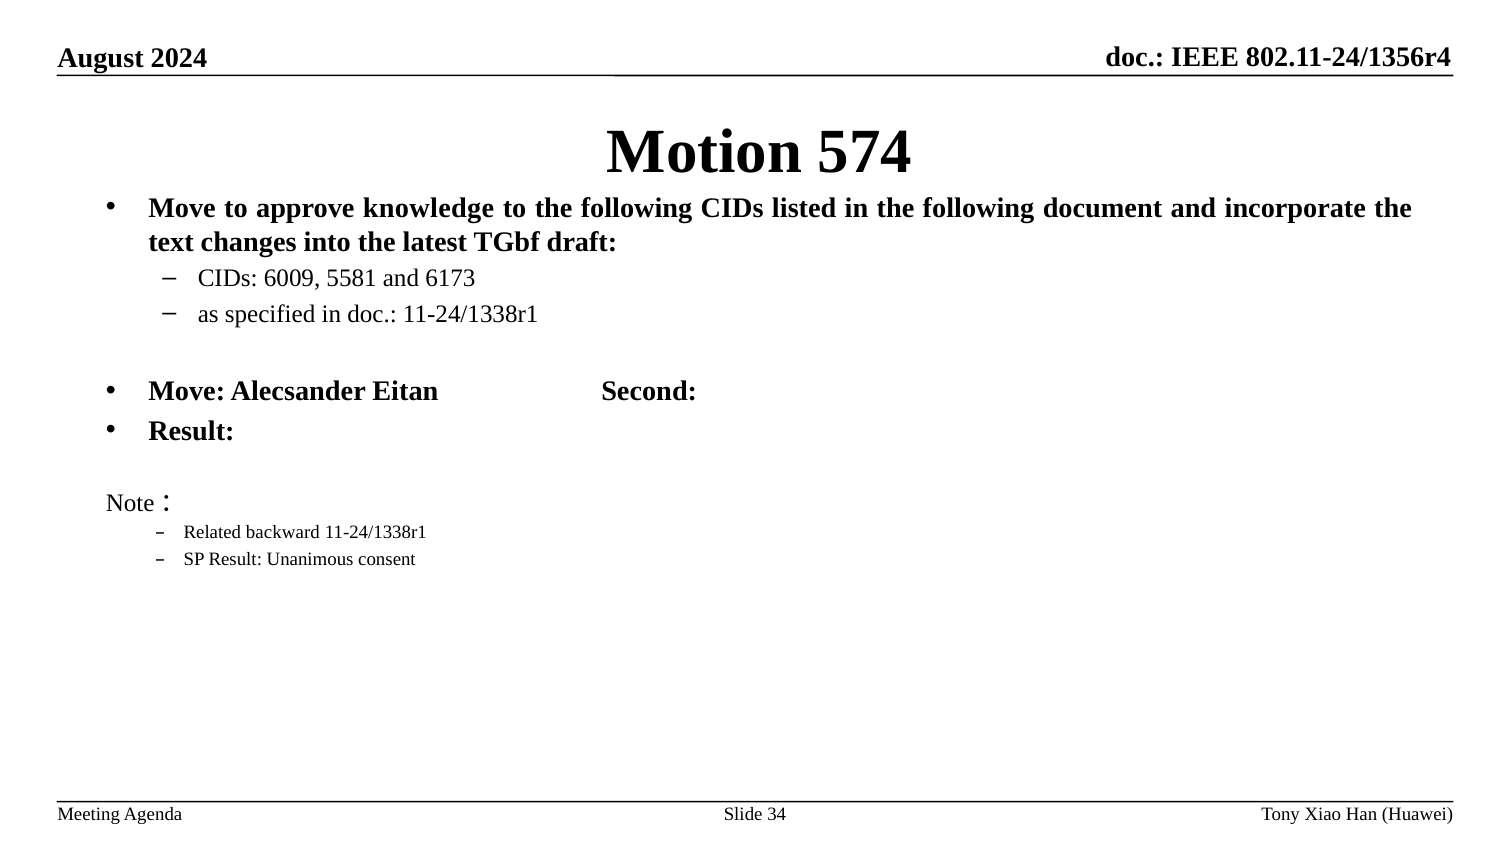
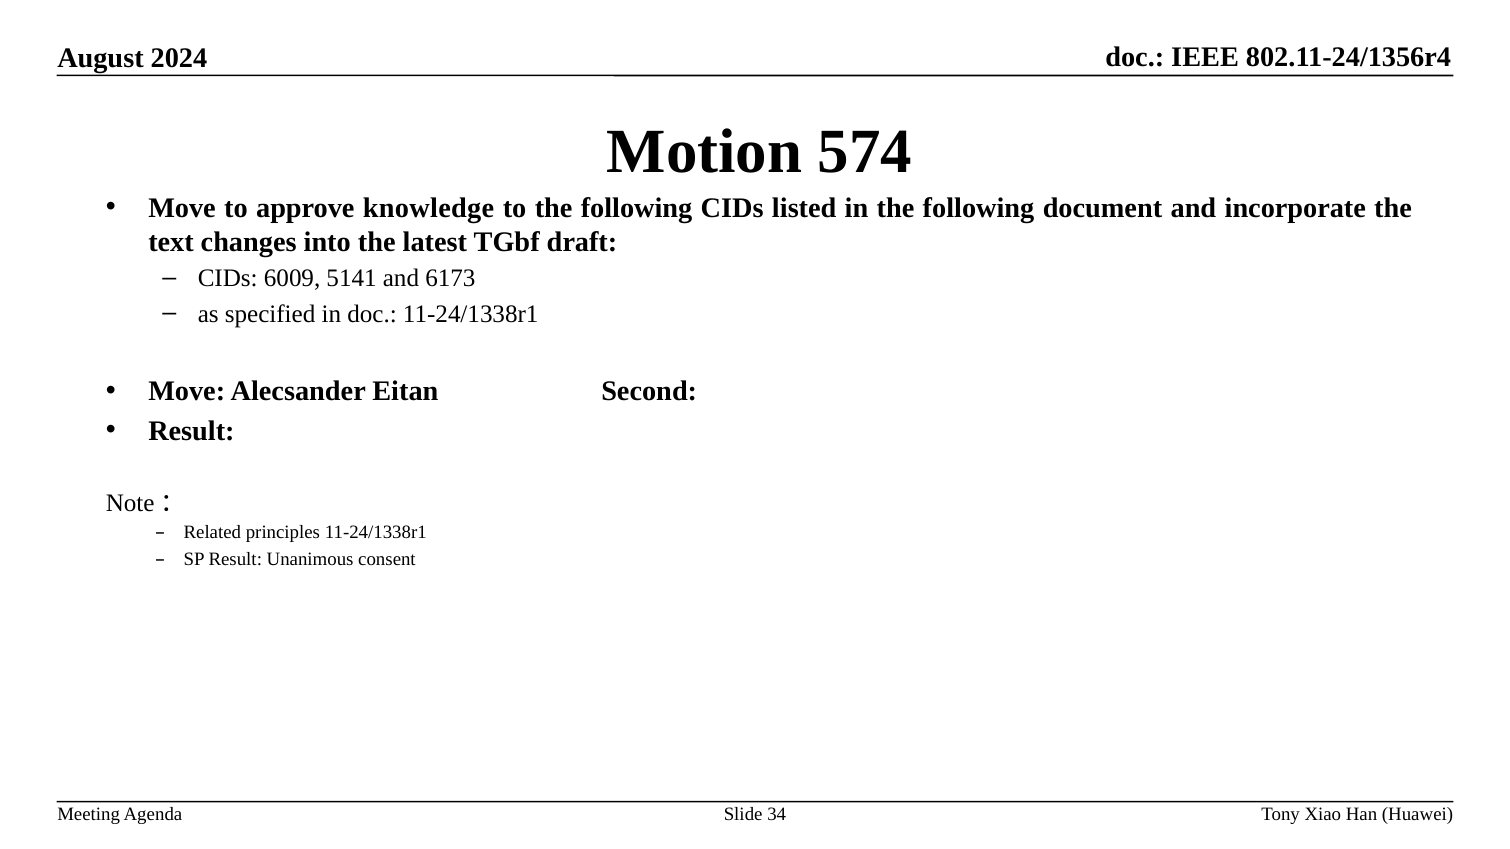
5581: 5581 -> 5141 (352, 279)
backward: backward -> principles (283, 533)
